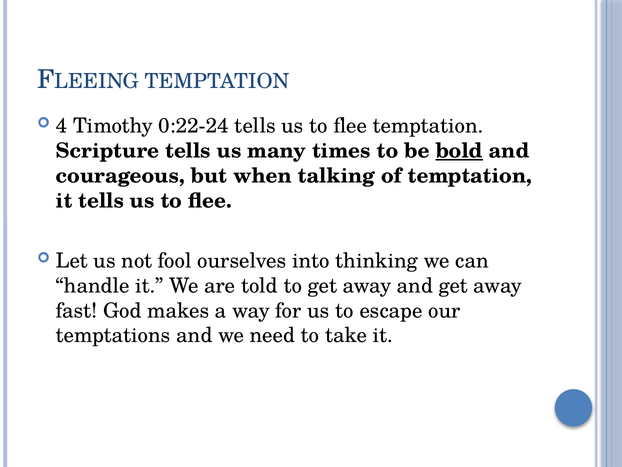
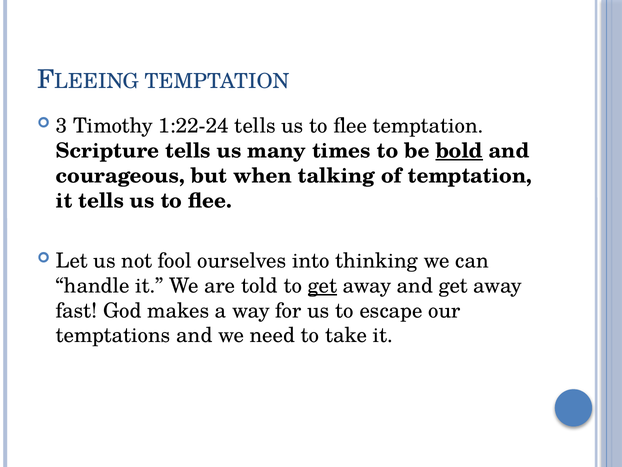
4: 4 -> 3 (62, 126)
0:22-24: 0:22-24 -> 1:22-24 (194, 126)
get underline: none -> present (323, 285)
